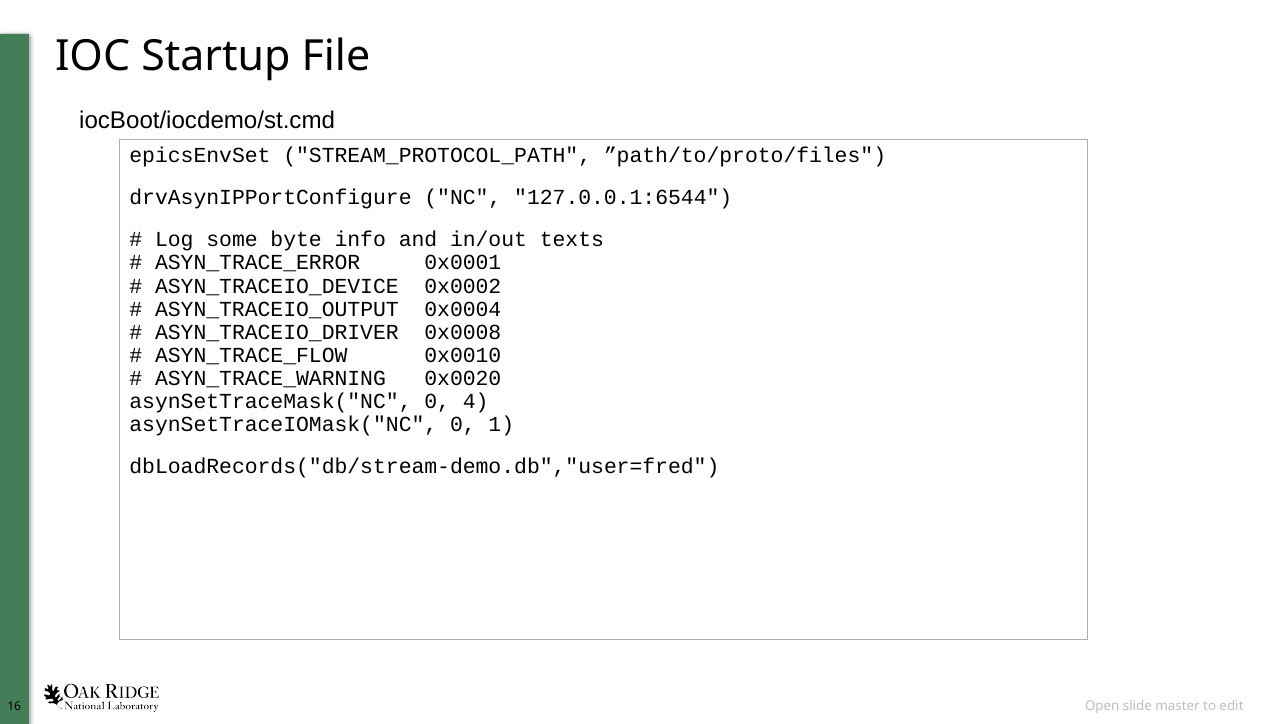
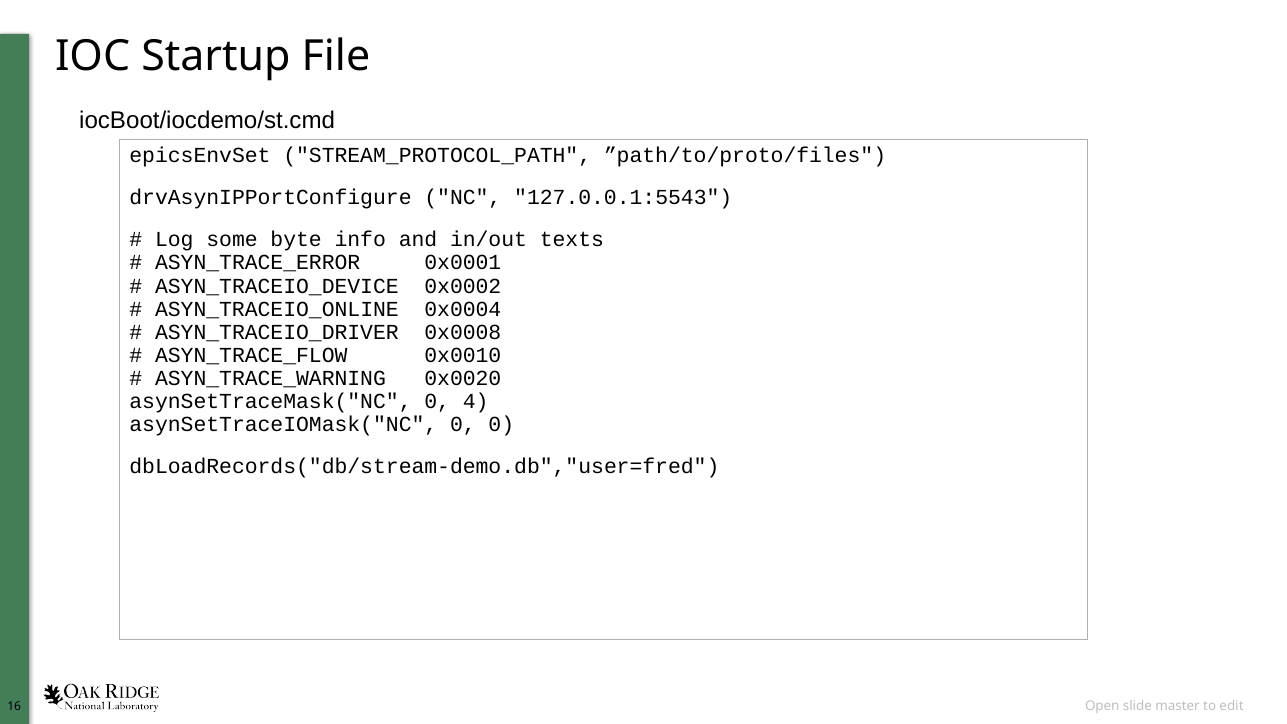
127.0.0.1:6544: 127.0.0.1:6544 -> 127.0.0.1:5543 (623, 198)
ASYN_TRACEIO_OUTPUT: ASYN_TRACEIO_OUTPUT -> ASYN_TRACEIO_ONLINE (277, 309)
0 1: 1 -> 0 (501, 425)
